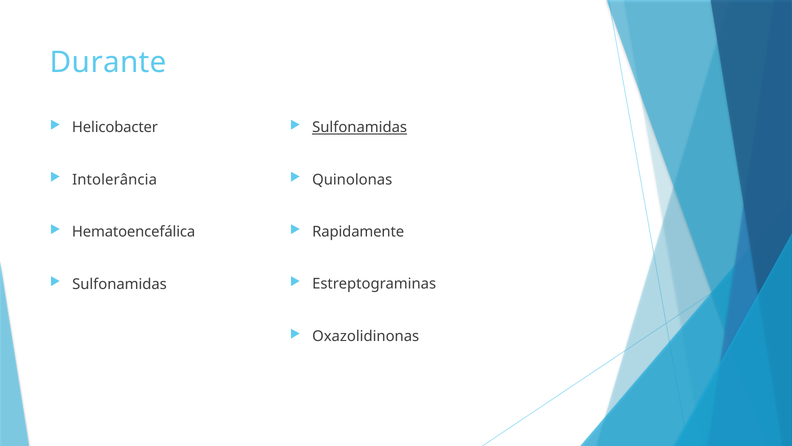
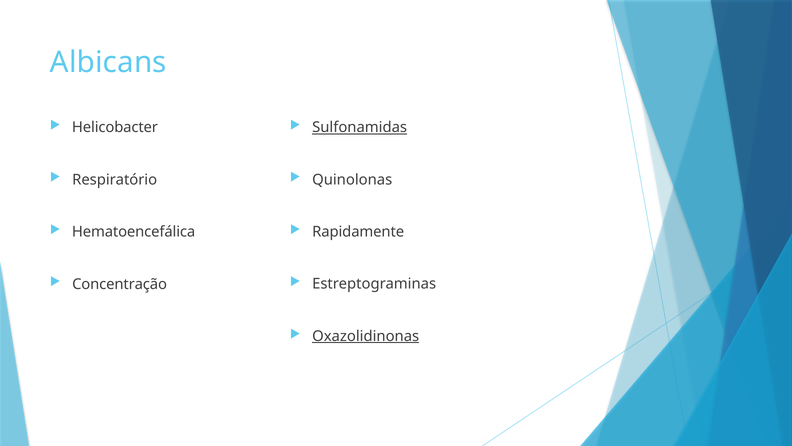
Durante: Durante -> Albicans (108, 62)
Intolerância: Intolerância -> Respiratório (115, 179)
Sulfonamidas: Sulfonamidas -> Concentração (120, 284)
Oxazolidinonas underline: none -> present (366, 336)
